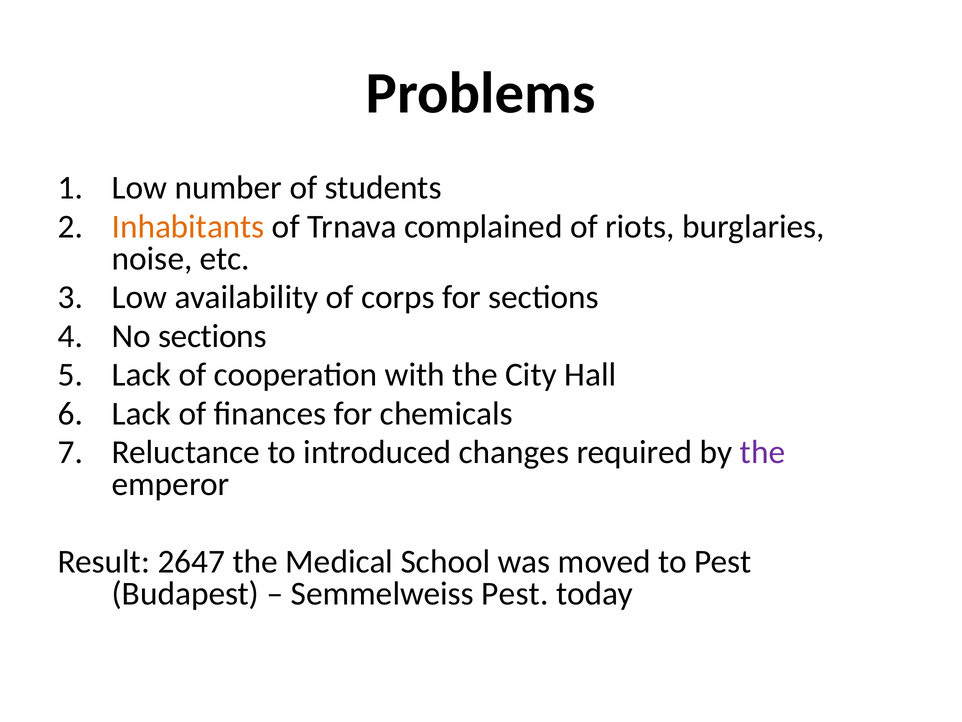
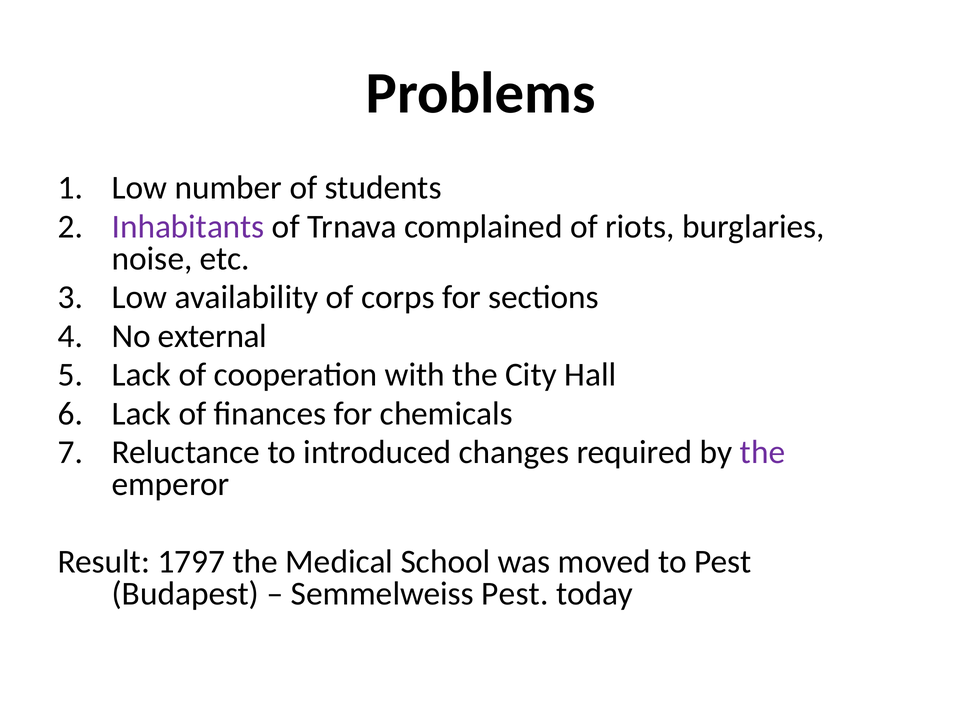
Inhabitants colour: orange -> purple (188, 226)
No sections: sections -> external (212, 336)
2647: 2647 -> 1797 (191, 561)
